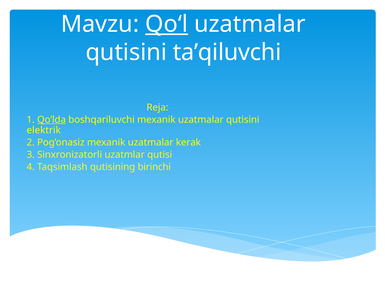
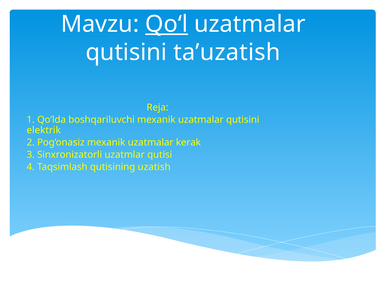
ta’qiluvchi: ta’qiluvchi -> ta’uzatish (227, 52)
Qo’lda underline: present -> none (51, 120)
birinchi: birinchi -> uzatish (154, 167)
